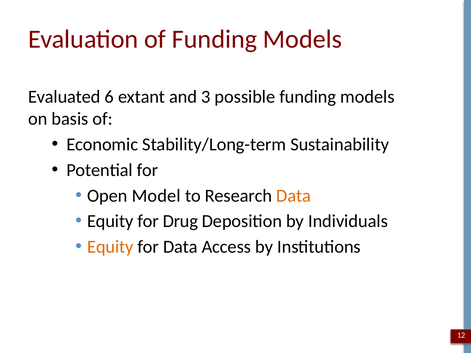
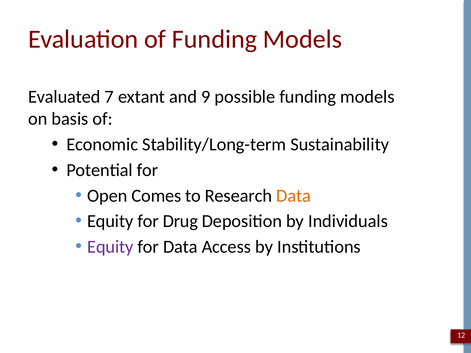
6: 6 -> 7 (109, 97)
3: 3 -> 9 (206, 97)
Model: Model -> Comes (156, 196)
Equity colour: orange -> purple (110, 247)
